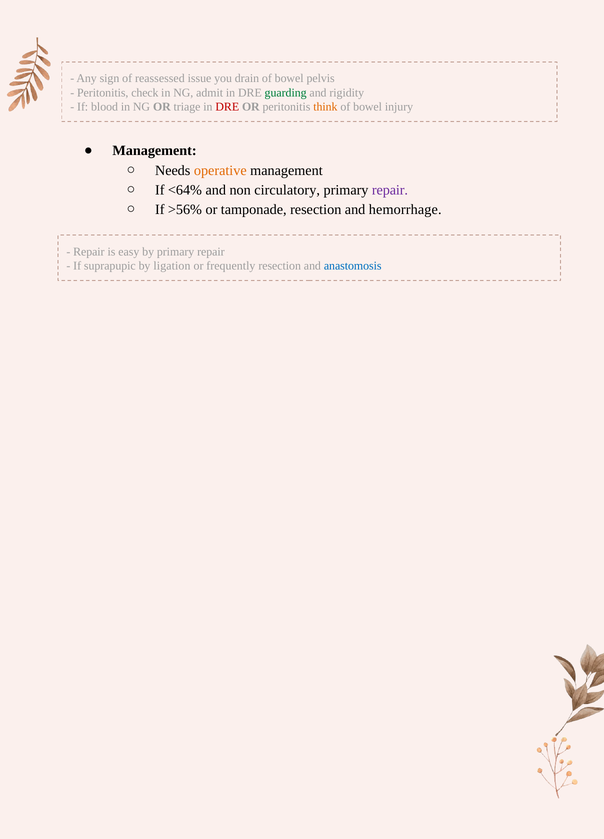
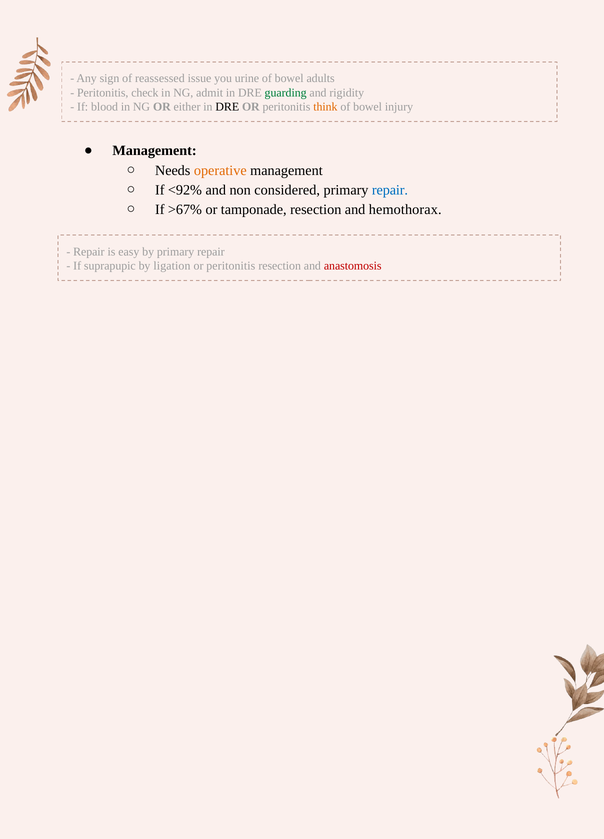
drain: drain -> urine (247, 78)
pelvis: pelvis -> adults (321, 78)
triage: triage -> either (187, 107)
DRE colour: red -> black (227, 107)
<64%: <64% -> <92% (185, 190)
circulatory: circulatory -> considered (287, 190)
repair colour: purple -> blue (390, 190)
>56%: >56% -> >67% (185, 210)
hemorrhage: hemorrhage -> hemothorax (405, 210)
frequently: frequently -> peritonitis (231, 266)
anastomosis colour: blue -> red (353, 266)
